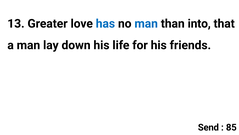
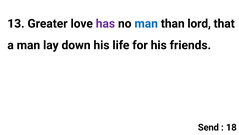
has colour: blue -> purple (105, 24)
into: into -> lord (199, 24)
85: 85 -> 18 (231, 127)
